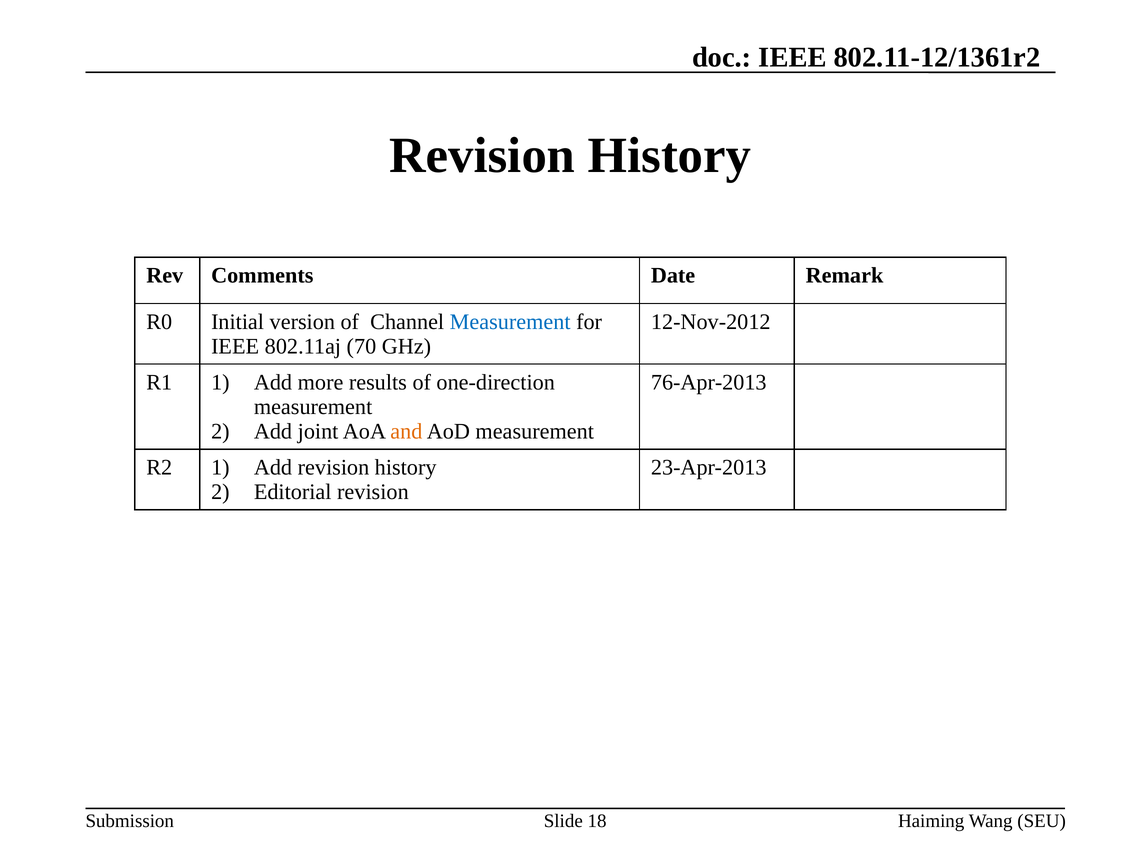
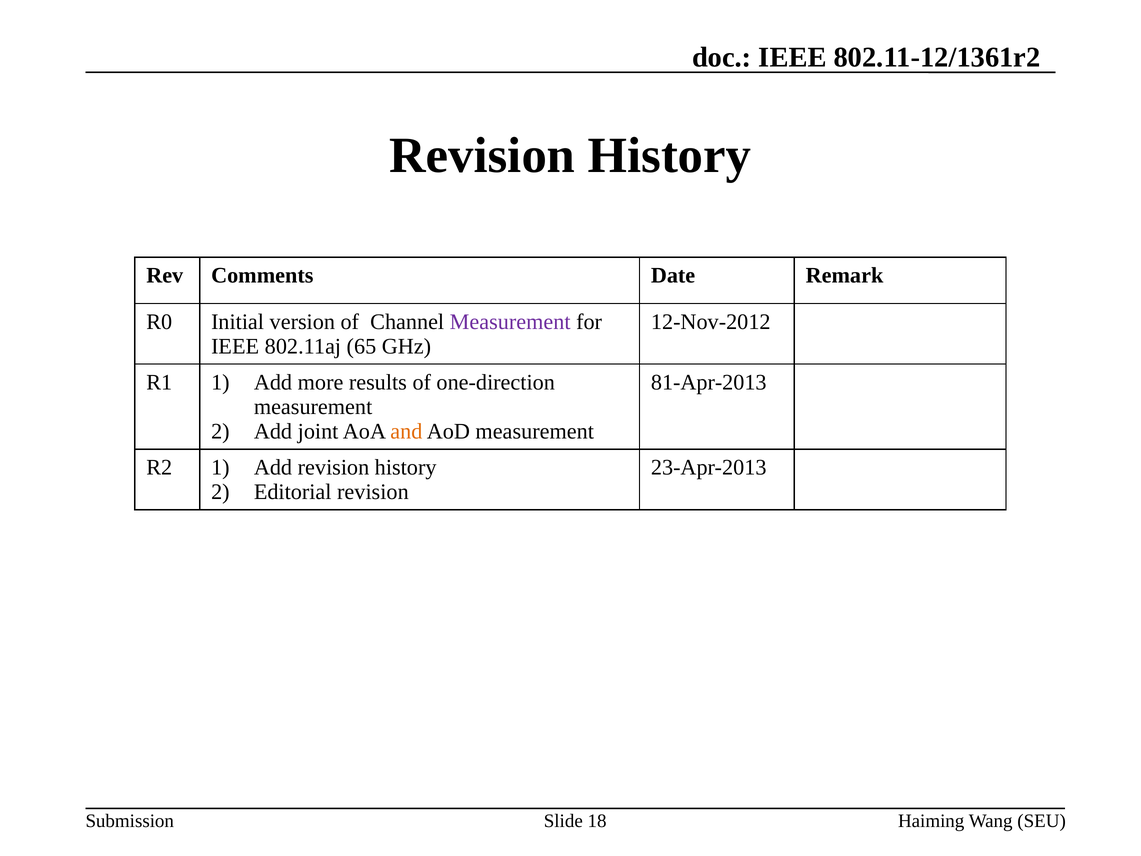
Measurement colour: blue -> purple (510, 322)
70: 70 -> 65 (361, 346)
76-Apr-2013: 76-Apr-2013 -> 81-Apr-2013 (709, 382)
